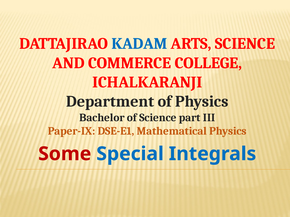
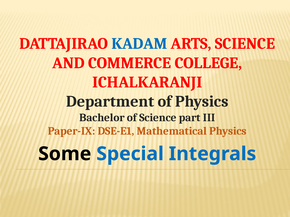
Some colour: red -> black (65, 154)
